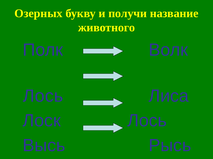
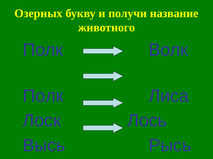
Лось: Лось -> Полк (43, 96)
